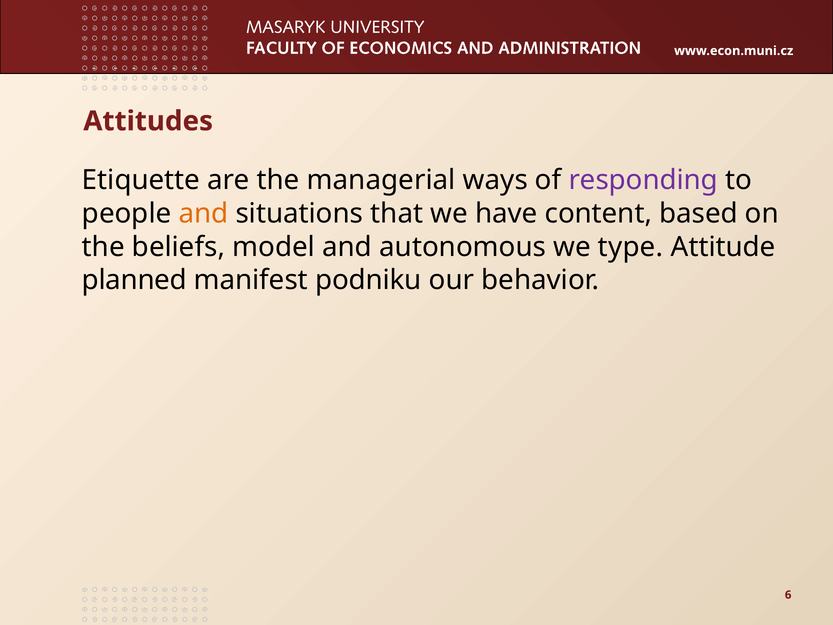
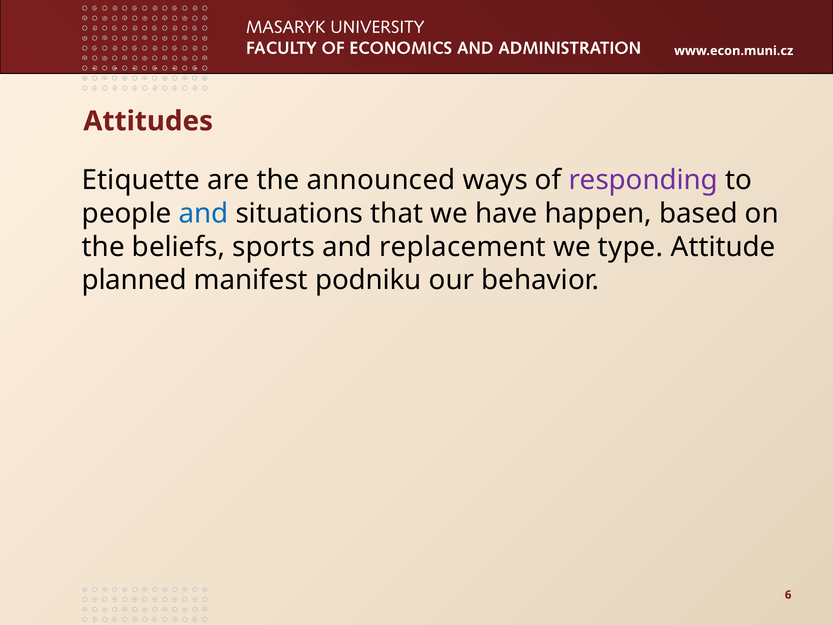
managerial: managerial -> announced (381, 180)
and colour: orange -> blue (204, 213)
content: content -> happen (598, 213)
model: model -> sports (274, 247)
autonomous: autonomous -> replacement (463, 247)
